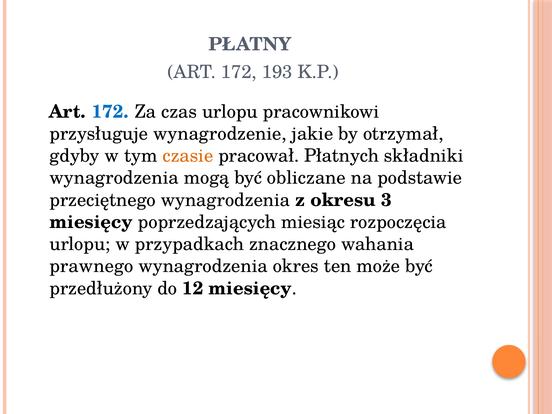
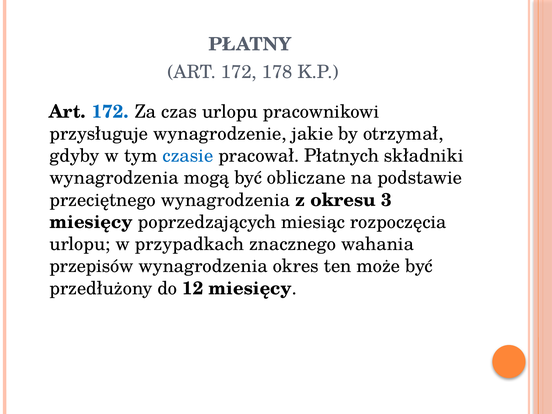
193: 193 -> 178 (277, 72)
czasie colour: orange -> blue (188, 156)
prawnego: prawnego -> przepisów (92, 266)
